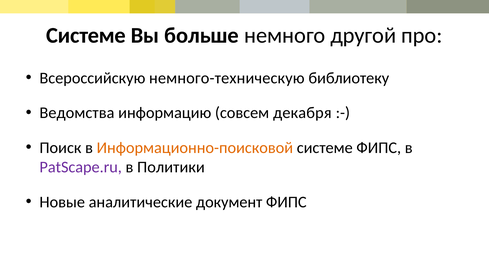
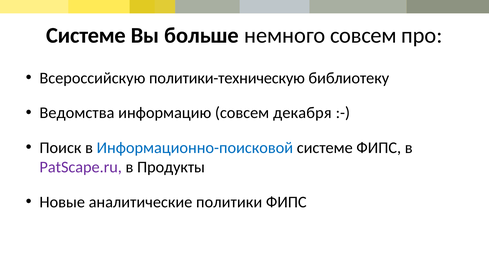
немного другой: другой -> совсем (363, 36)
немного-техническую: немного-техническую -> политики-техническую (227, 78)
Информационно-поисковой colour: orange -> blue (195, 148)
Политики: Политики -> Продукты (171, 167)
документ: документ -> политики (229, 202)
